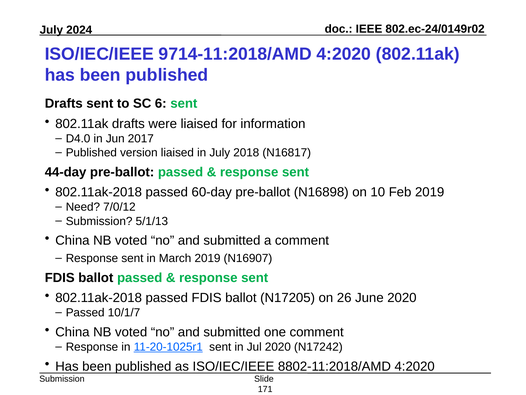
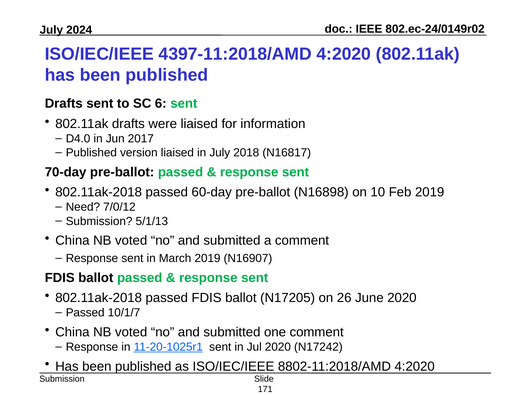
9714-11:2018/AMD: 9714-11:2018/AMD -> 4397-11:2018/AMD (235, 54)
44-day: 44-day -> 70-day (66, 172)
